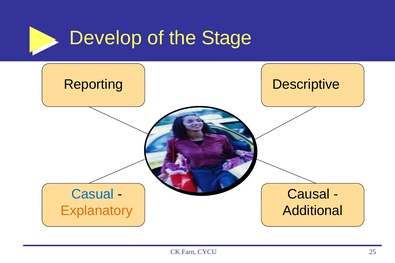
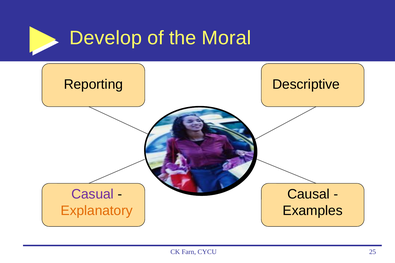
Stage: Stage -> Moral (226, 38)
Casual colour: blue -> purple (93, 194)
Additional: Additional -> Examples (313, 211)
